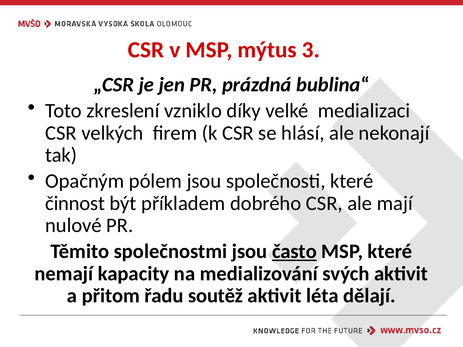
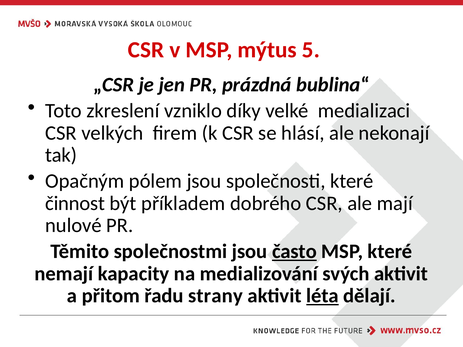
3: 3 -> 5 (311, 50)
soutěž: soutěž -> strany (216, 296)
léta underline: none -> present (322, 296)
